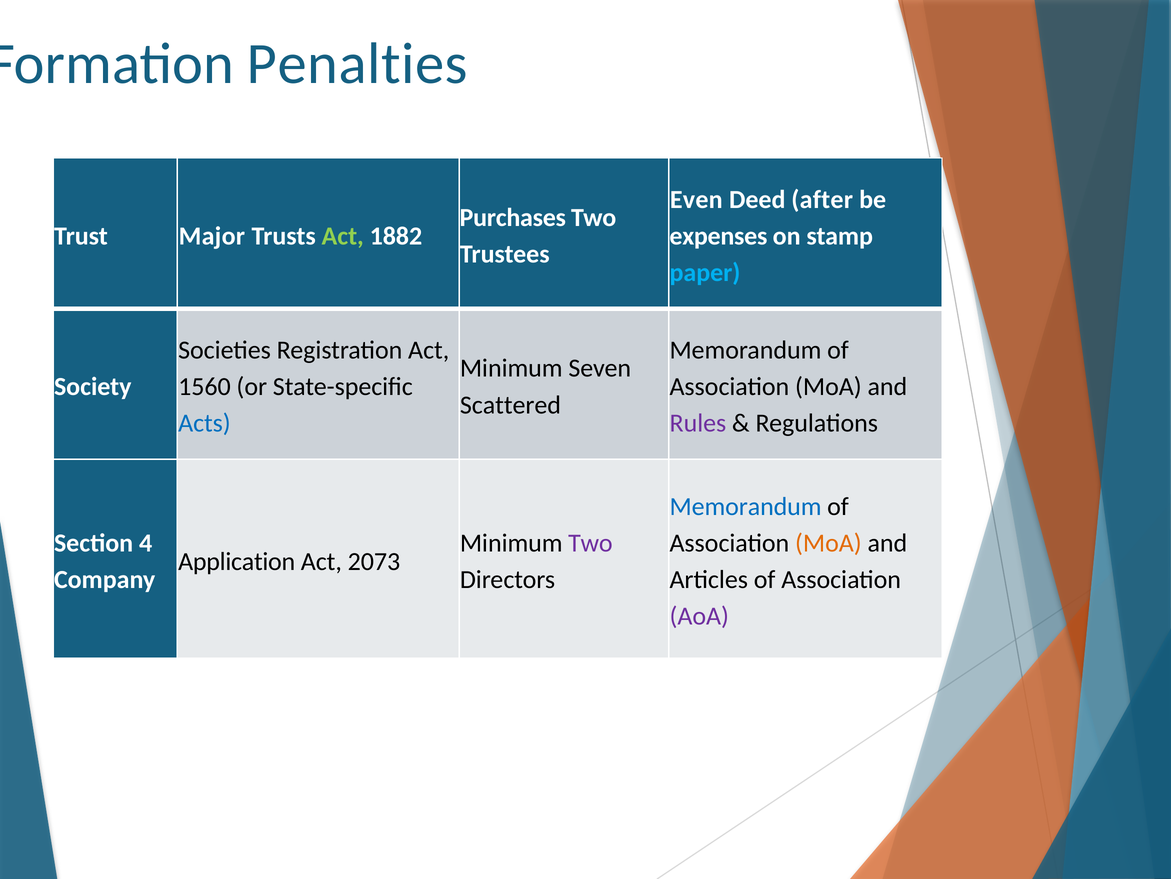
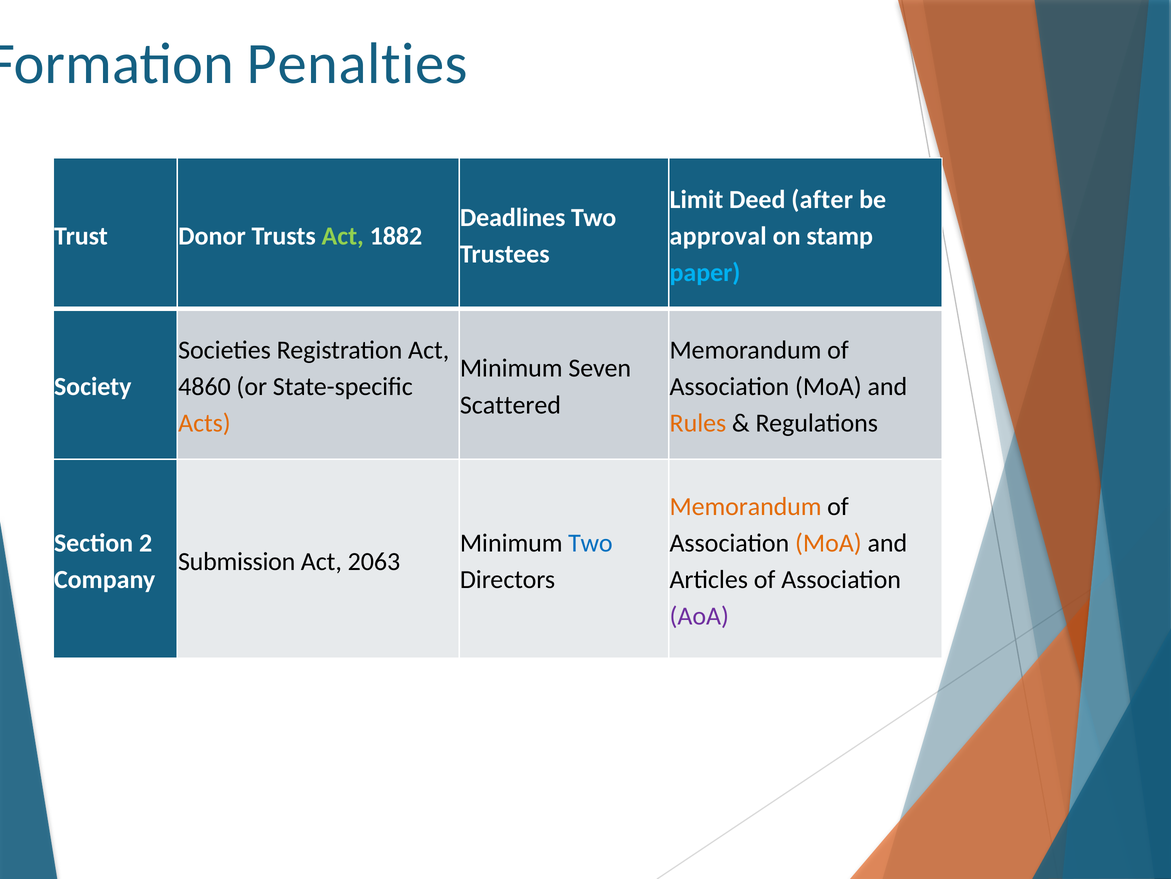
Even: Even -> Limit (696, 199)
Purchases: Purchases -> Deadlines (513, 218)
Major: Major -> Donor (212, 236)
expenses: expenses -> approval (718, 236)
1560: 1560 -> 4860 (204, 386)
Acts colour: blue -> orange (204, 423)
Rules colour: purple -> orange (698, 423)
Memorandum colour: blue -> orange (746, 506)
4: 4 -> 2 (146, 543)
Two colour: purple -> blue (590, 543)
Application: Application -> Submission (237, 561)
2073: 2073 -> 2063 (374, 561)
